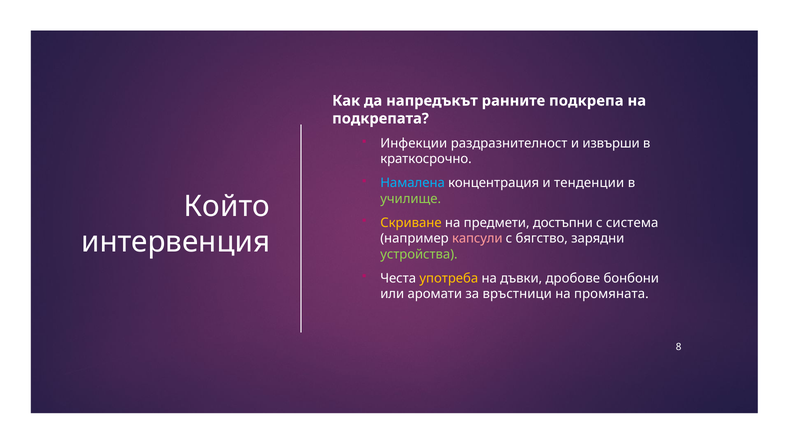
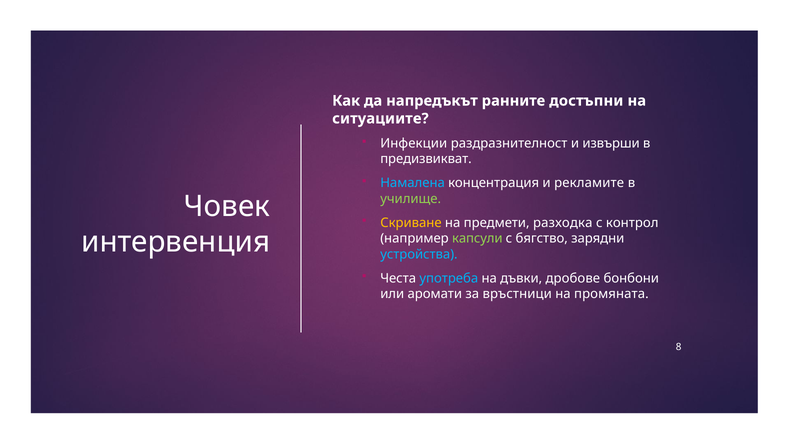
подкрепа: подкрепа -> достъпни (586, 101)
подкрепата: подкрепата -> ситуациите (380, 118)
краткосрочно: краткосрочно -> предизвикват (426, 159)
тенденции: тенденции -> рекламите (589, 183)
Който: Който -> Човек (227, 206)
достъпни: достъпни -> разходка (563, 223)
система: система -> контрол (632, 223)
капсули colour: pink -> light green (477, 239)
устройства colour: light green -> light blue (419, 254)
употреба colour: yellow -> light blue (449, 278)
